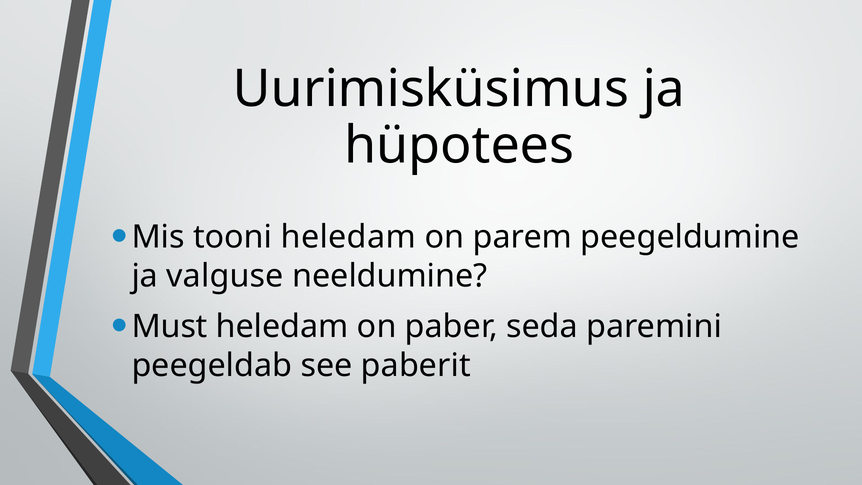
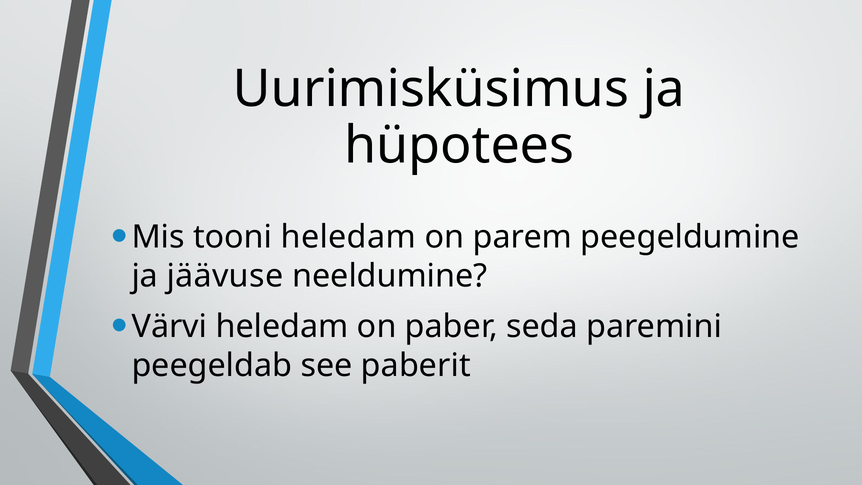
valguse: valguse -> jäävuse (225, 276)
Must: Must -> Värvi (169, 327)
